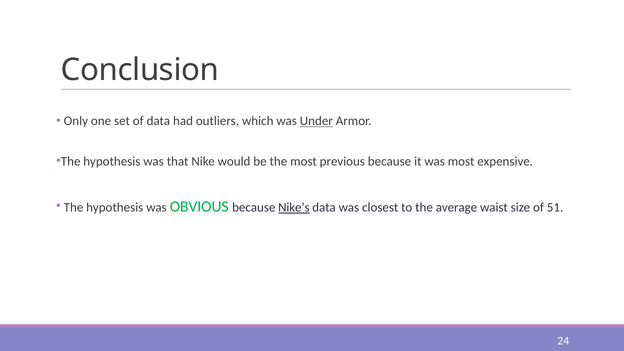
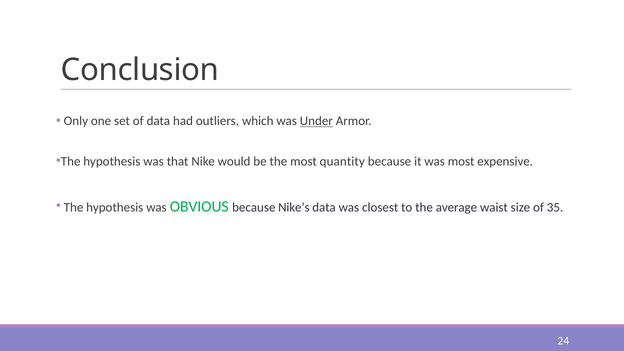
previous: previous -> quantity (342, 161)
Nike’s underline: present -> none (294, 207)
51: 51 -> 35 (555, 207)
